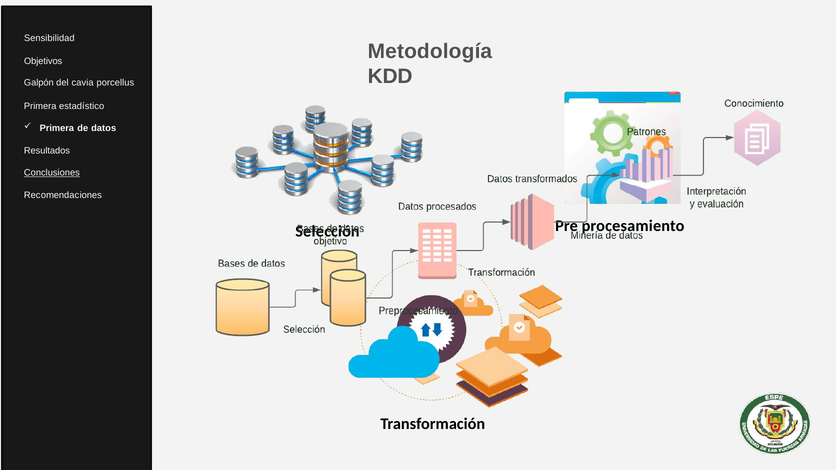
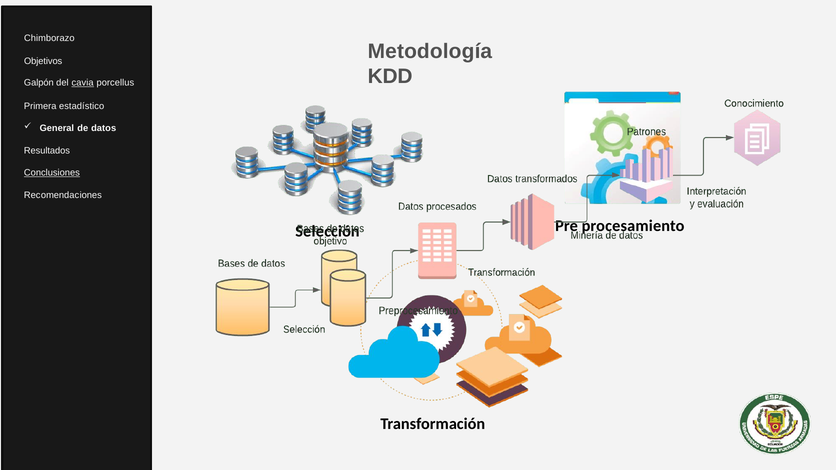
Sensibilidad: Sensibilidad -> Chimborazo (49, 38)
cavia underline: none -> present (83, 83)
Primera: Primera -> General (57, 128)
